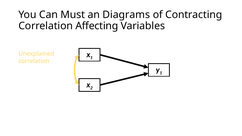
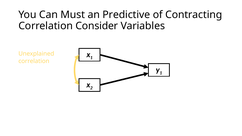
Diagrams: Diagrams -> Predictive (126, 15)
Affecting: Affecting -> Consider (97, 26)
